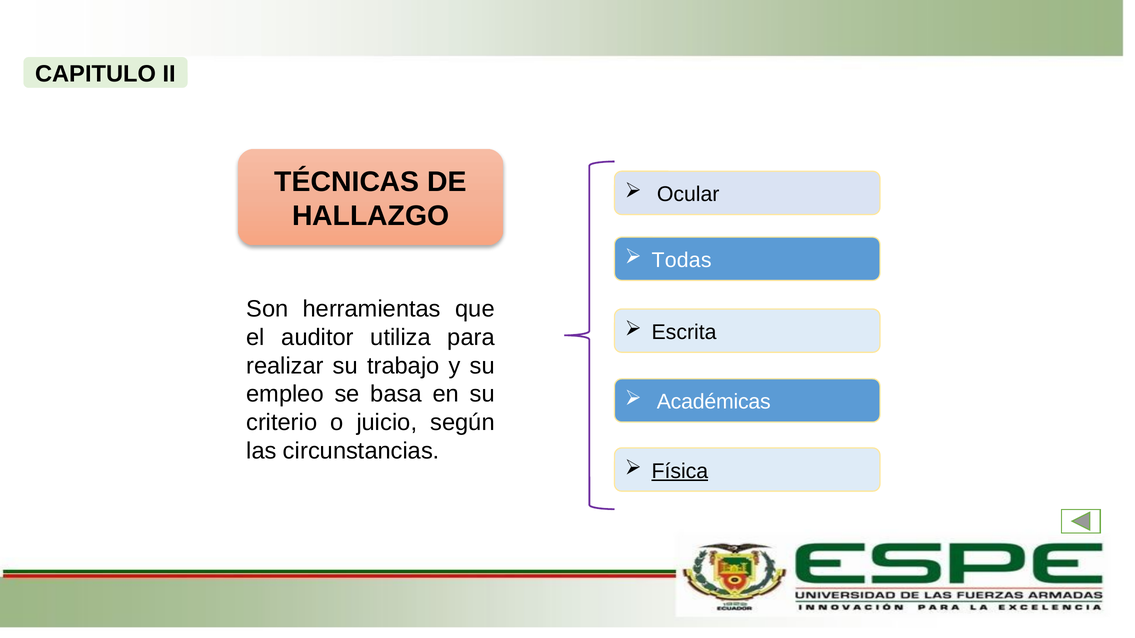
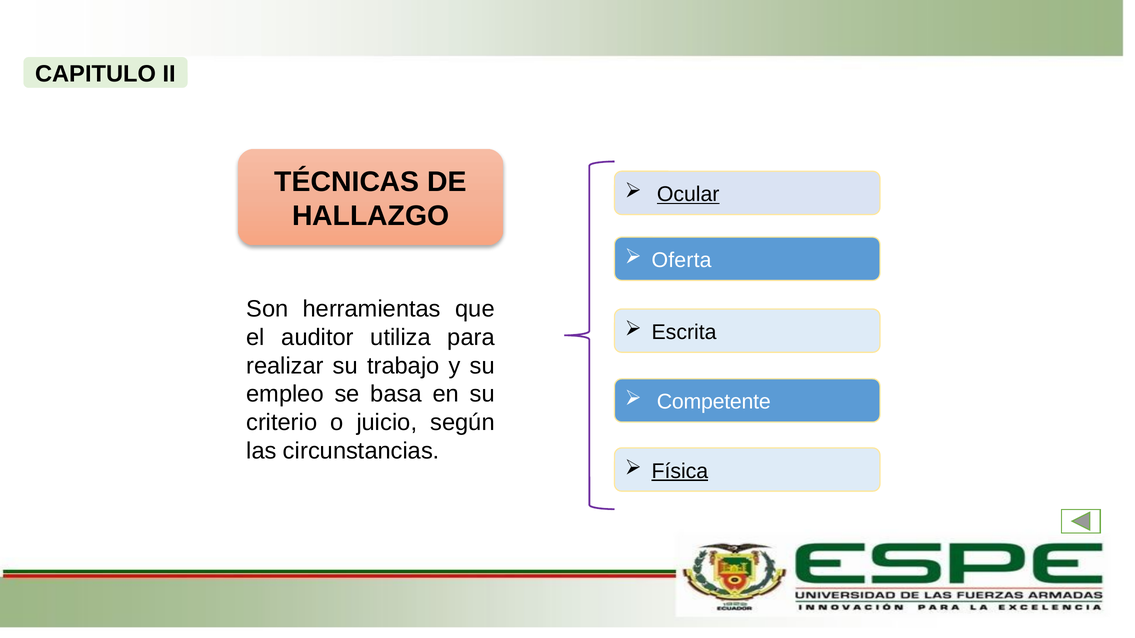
Ocular underline: none -> present (688, 194)
Todas: Todas -> Oferta (682, 260)
Académicas: Académicas -> Competente (714, 402)
